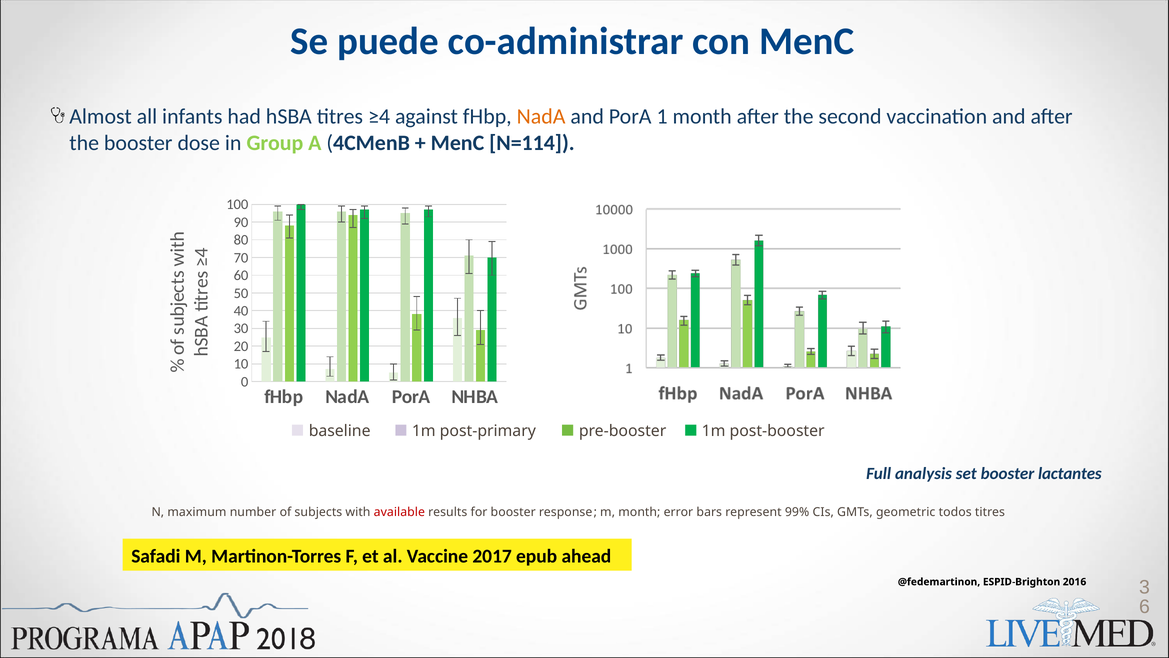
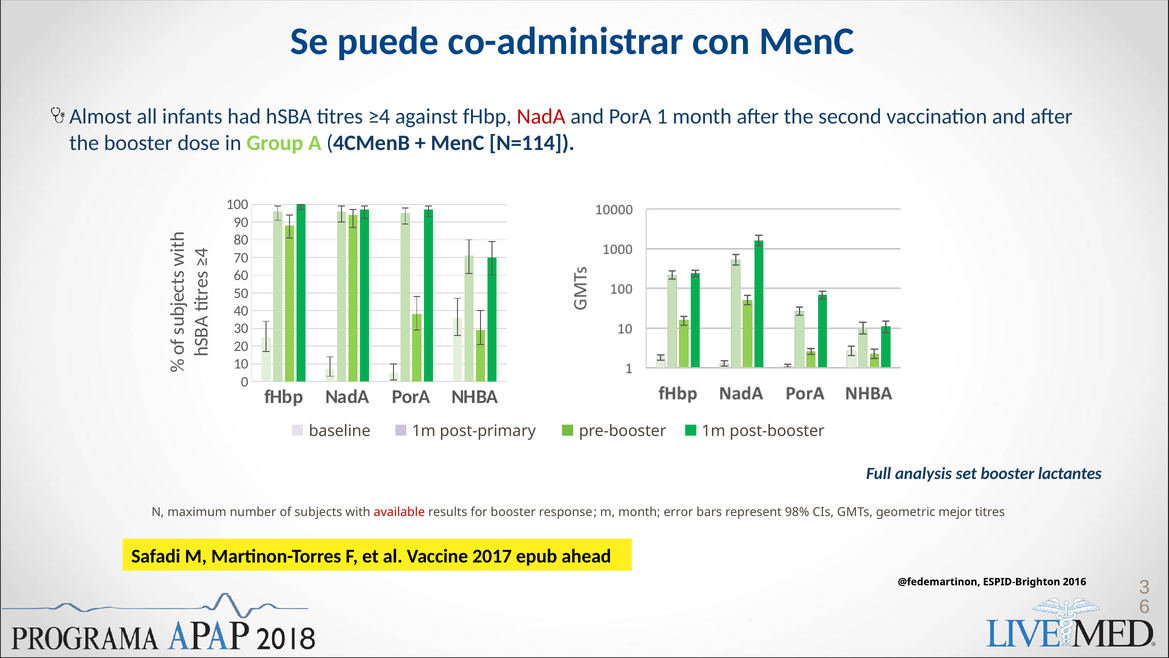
NadA colour: orange -> red (541, 116)
99%: 99% -> 98% (797, 512)
todos: todos -> mejor (955, 512)
